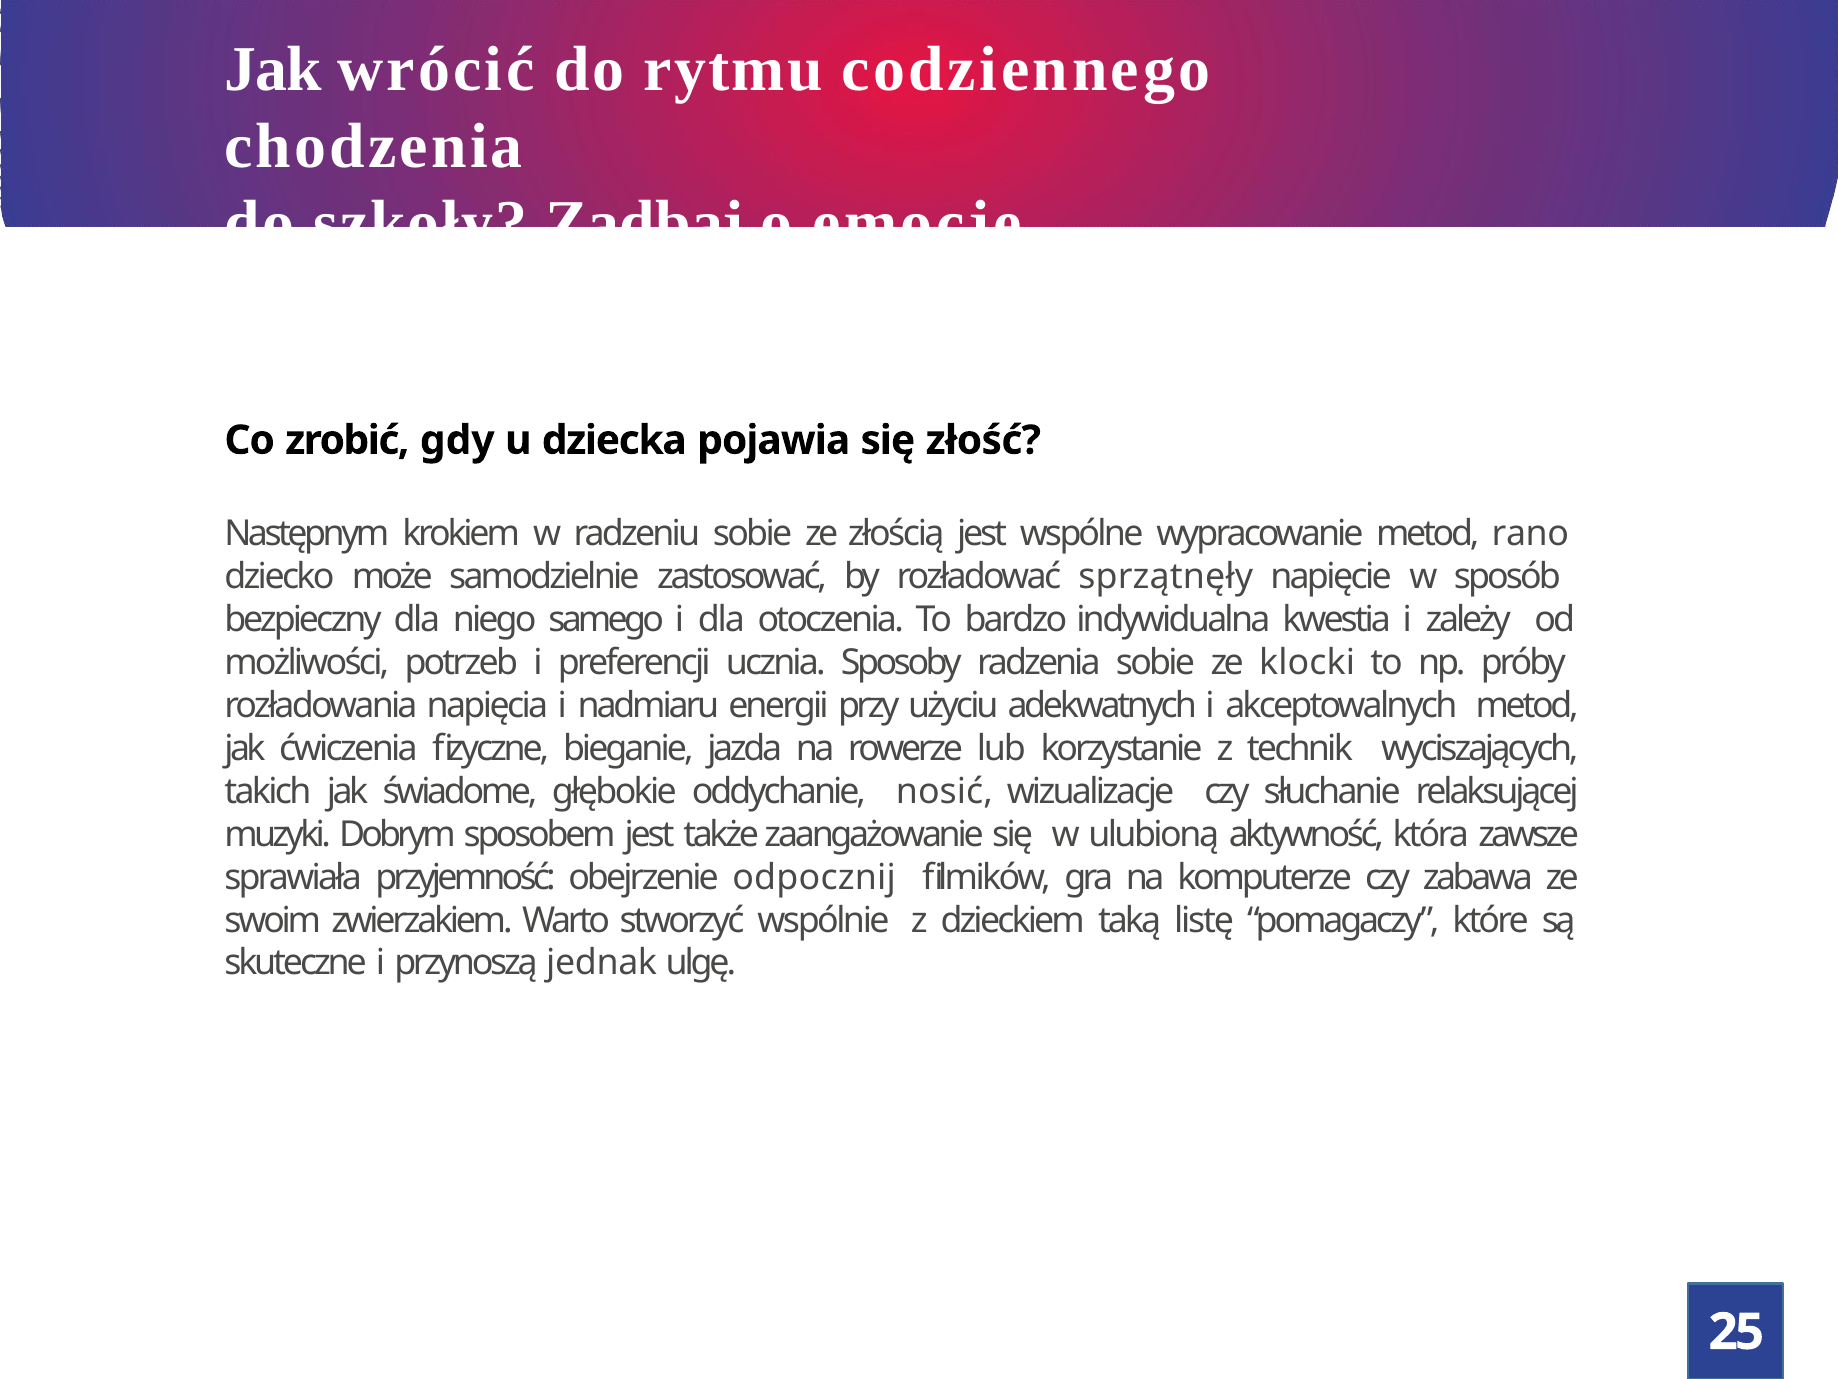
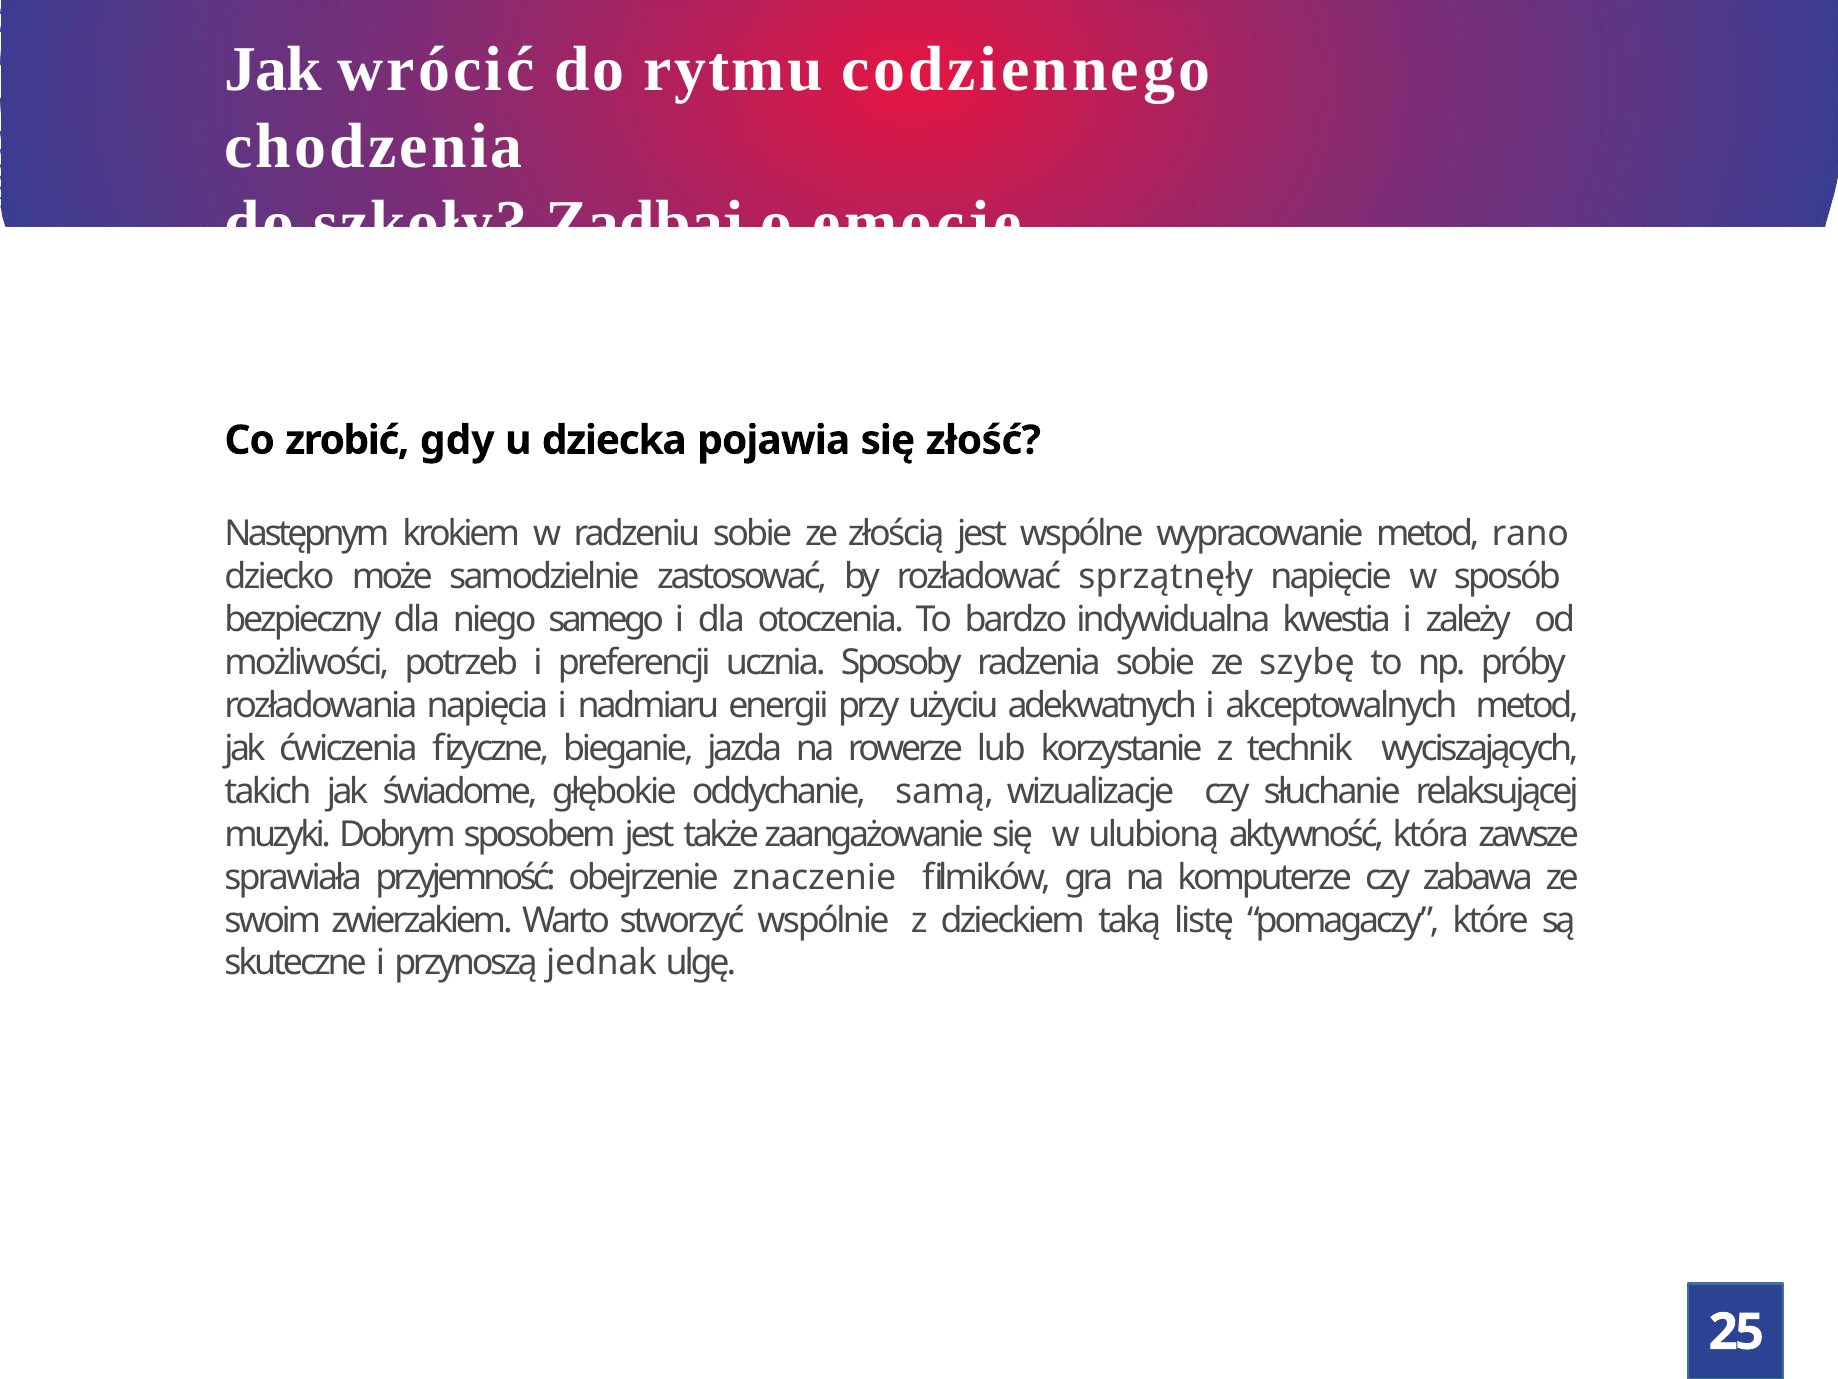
klocki: klocki -> szybę (1307, 662)
nosić: nosić -> samą (945, 791)
odpocznij: odpocznij -> znaczenie (814, 877)
